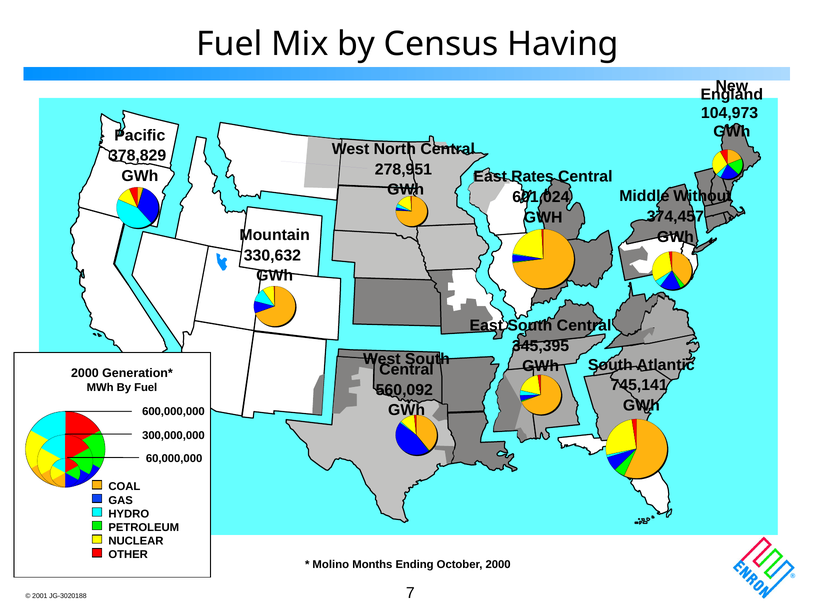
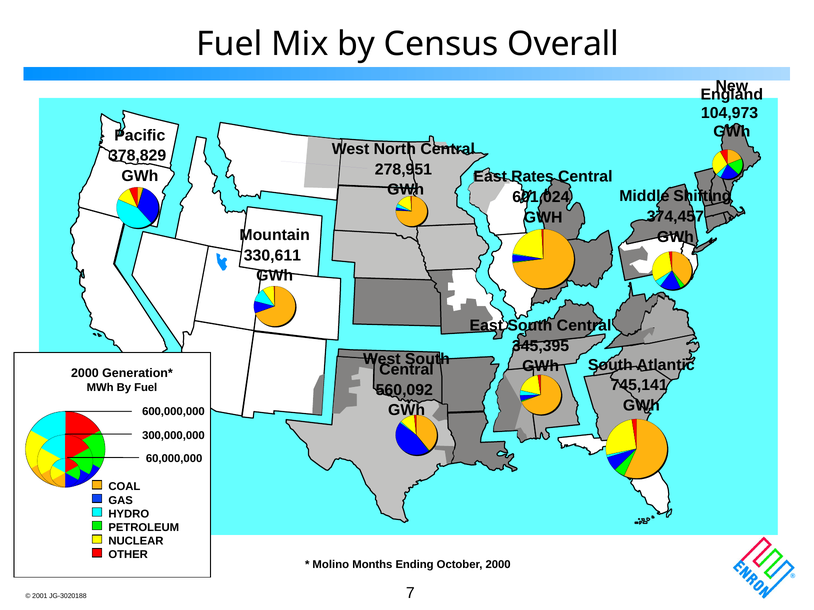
Having: Having -> Overall (563, 44)
Without: Without -> Shifting (702, 196)
330,632: 330,632 -> 330,611 (272, 256)
